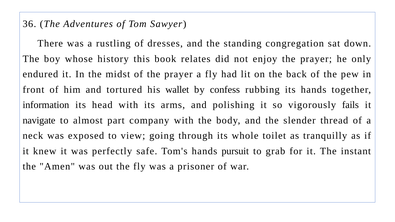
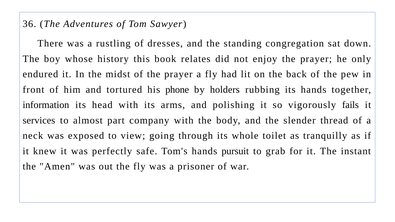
wallet: wallet -> phone (177, 90)
confess: confess -> holders (225, 90)
navigate: navigate -> services (39, 120)
